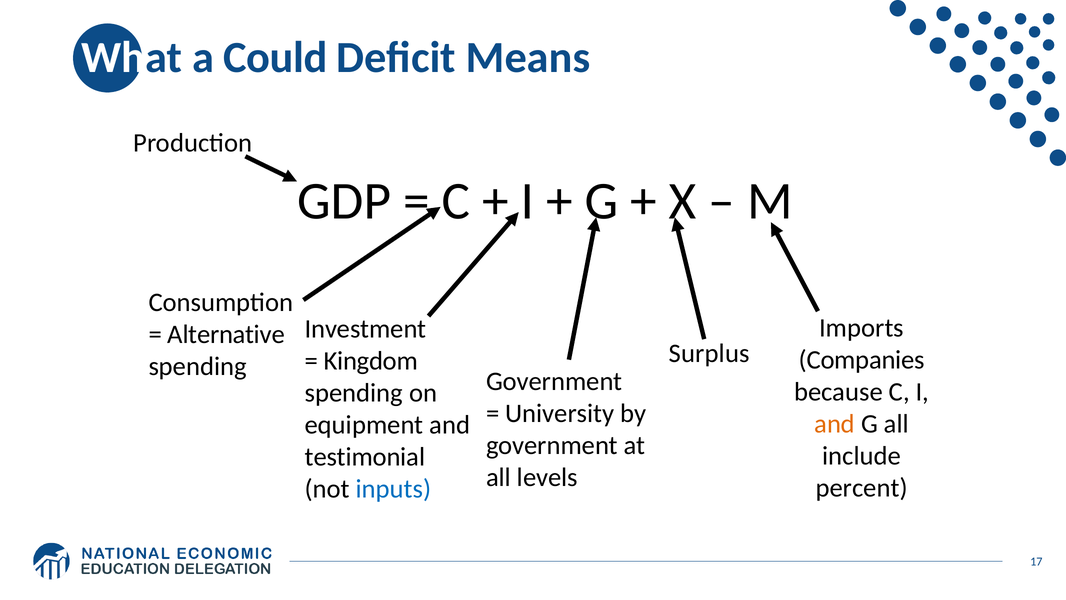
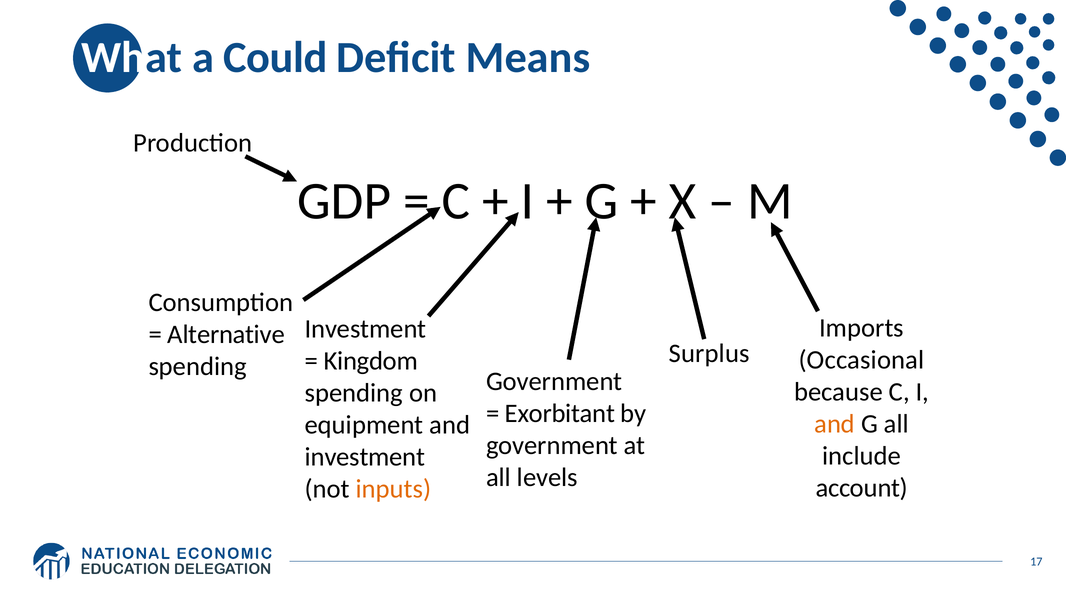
Companies: Companies -> Occasional (862, 360)
University: University -> Exorbitant (560, 413)
testimonial: testimonial -> investment (365, 457)
percent: percent -> account (862, 488)
inputs colour: blue -> orange (393, 489)
